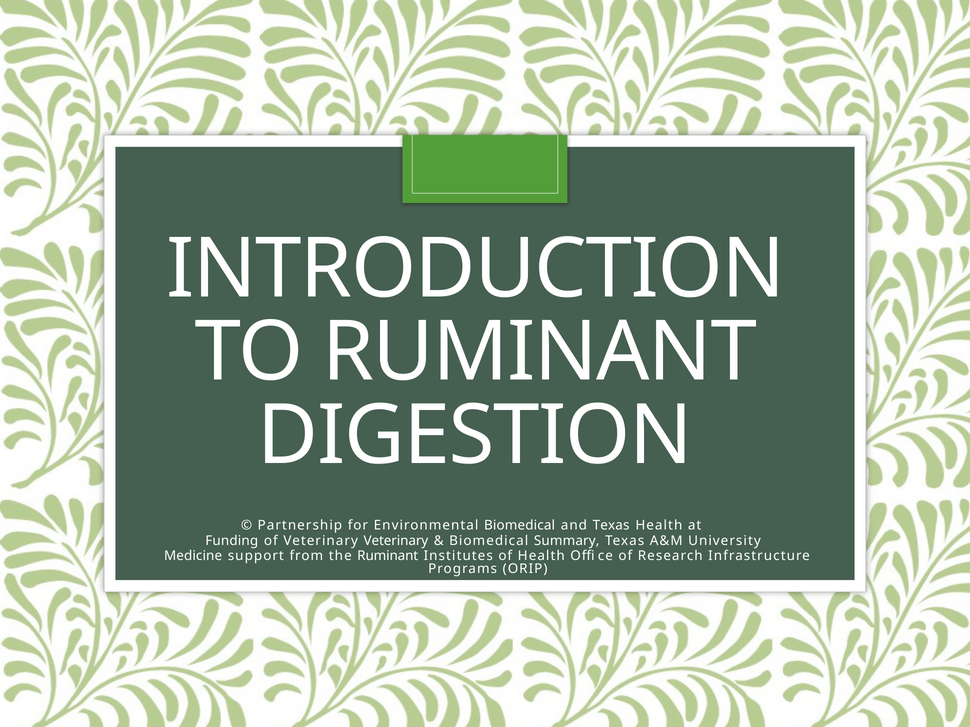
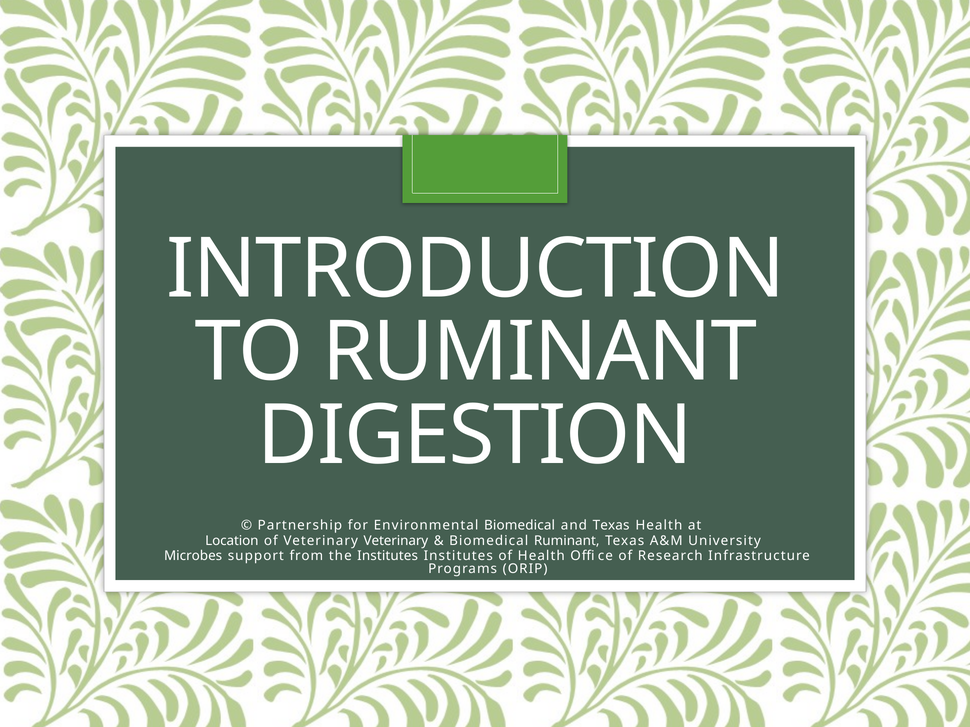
Funding: Funding -> Location (232, 541)
Biomedical Summary: Summary -> Ruminant (567, 541)
Medicine: Medicine -> Microbes (193, 556)
the Ruminant: Ruminant -> Institutes (388, 556)
